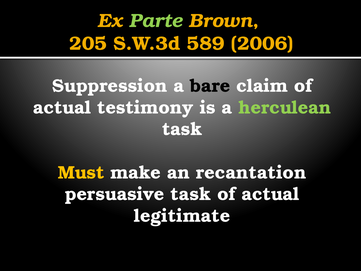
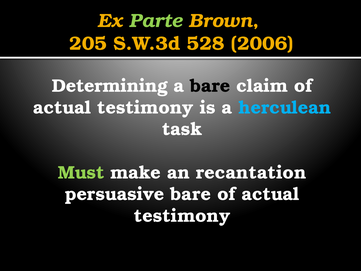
589: 589 -> 528 (206, 44)
Suppression: Suppression -> Determining (110, 86)
herculean colour: light green -> light blue (285, 107)
Must colour: yellow -> light green (81, 172)
persuasive task: task -> bare (191, 194)
legitimate: legitimate -> testimony (182, 216)
